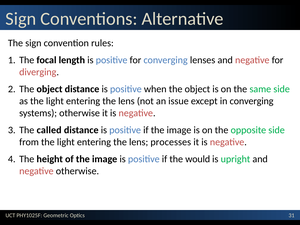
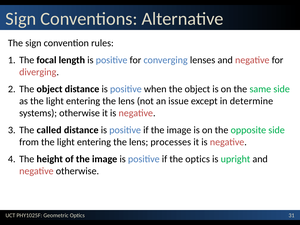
in converging: converging -> determine (251, 101)
the would: would -> optics (198, 159)
